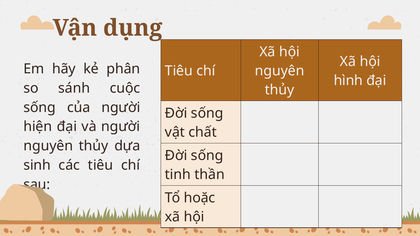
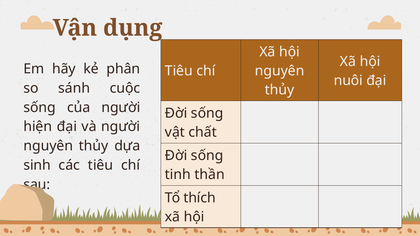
hình: hình -> nuôi (348, 81)
hoặc: hoặc -> thích (200, 198)
